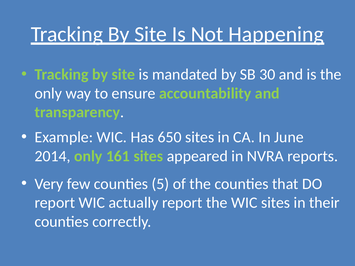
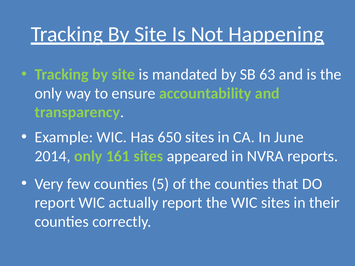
30: 30 -> 63 (267, 74)
